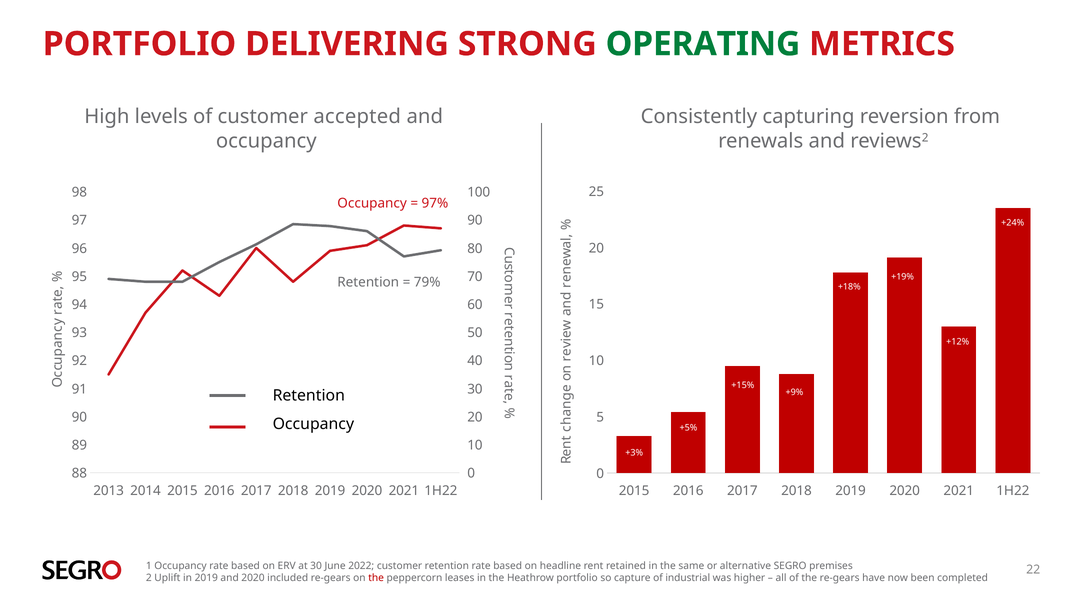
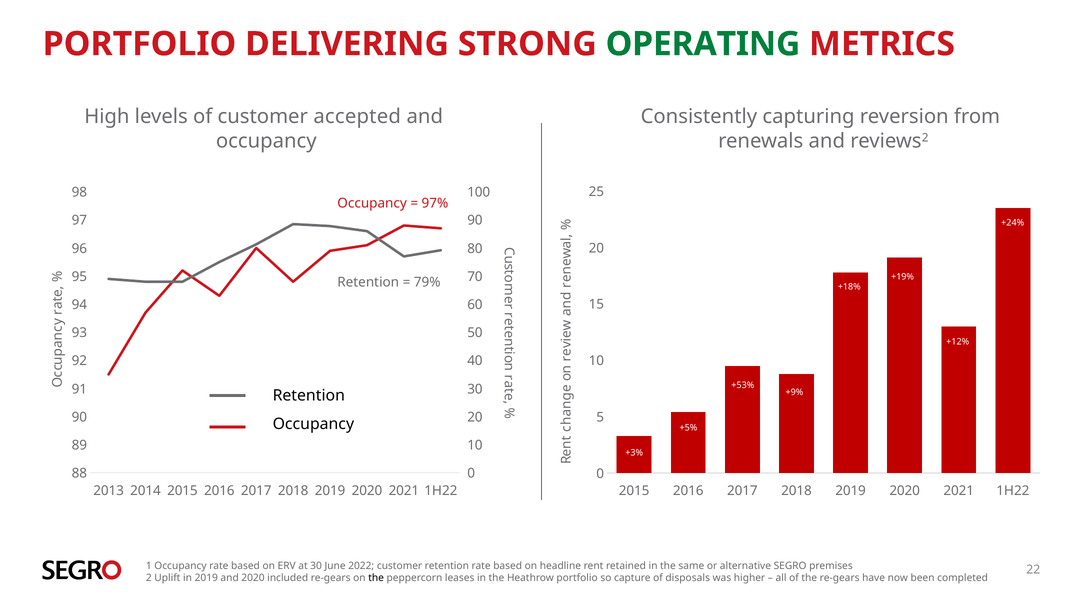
+15%: +15% -> +53% (743, 386)
the colour: red -> black (376, 578)
industrial: industrial -> disposals (688, 578)
